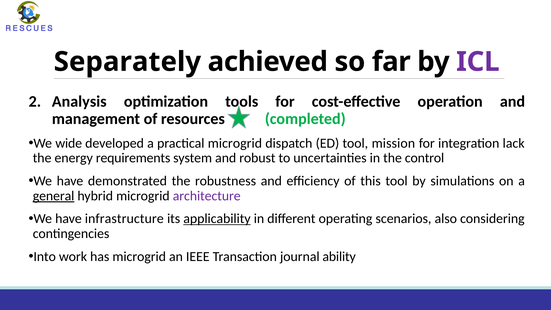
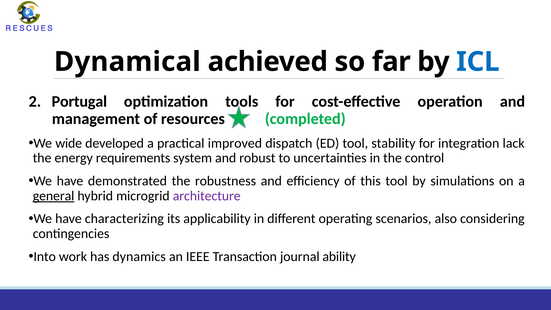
Separately: Separately -> Dynamical (127, 62)
ICL colour: purple -> blue (478, 62)
Analysis: Analysis -> Portugal (79, 102)
practical microgrid: microgrid -> improved (235, 143)
mission: mission -> stability (393, 143)
infrastructure: infrastructure -> characterizing (124, 219)
applicability underline: present -> none (217, 219)
has microgrid: microgrid -> dynamics (139, 256)
